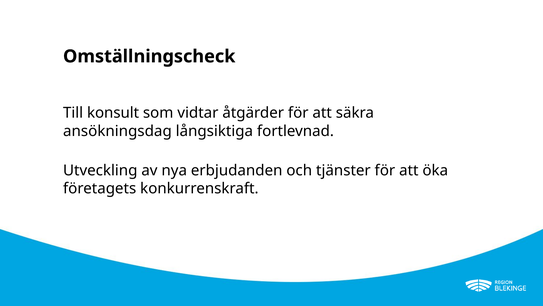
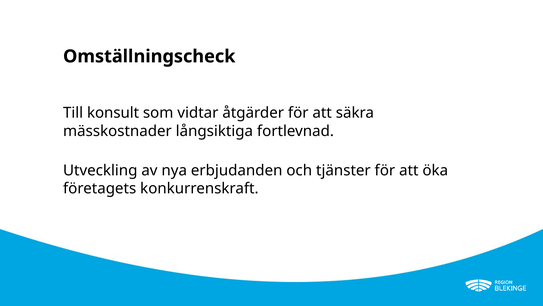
ansökningsdag: ansökningsdag -> mässkostnader (117, 131)
